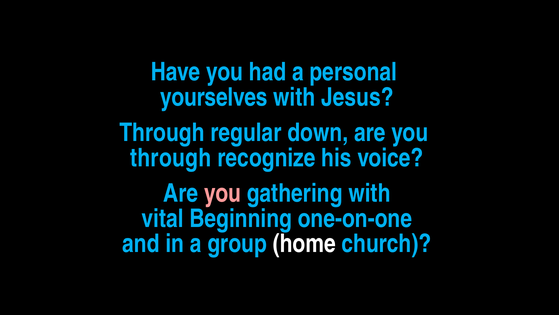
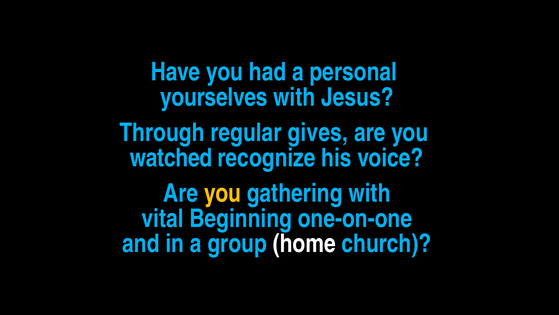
down: down -> gives (318, 133)
through: through -> watched (171, 158)
you colour: pink -> yellow (223, 193)
